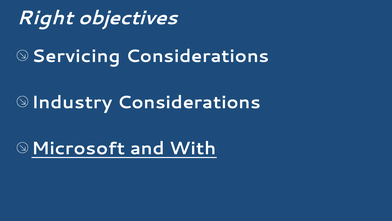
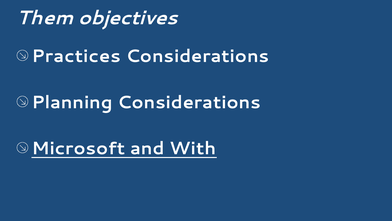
Right: Right -> Them (45, 18)
Servicing: Servicing -> Practices (76, 56)
Industry: Industry -> Planning (72, 102)
